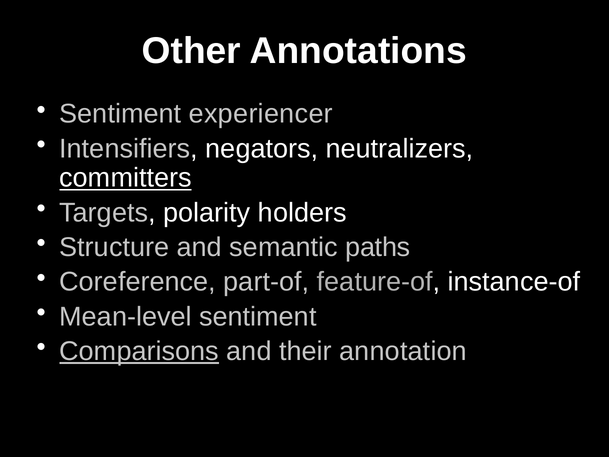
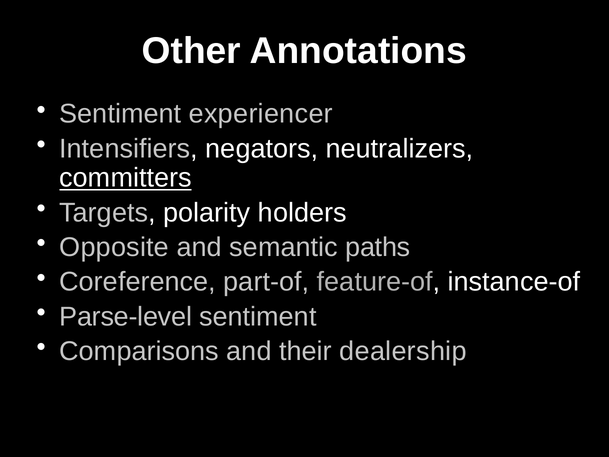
Structure: Structure -> Opposite (114, 247)
Mean-level: Mean-level -> Parse-level (126, 317)
Comparisons underline: present -> none (139, 351)
annotation: annotation -> dealership (403, 351)
